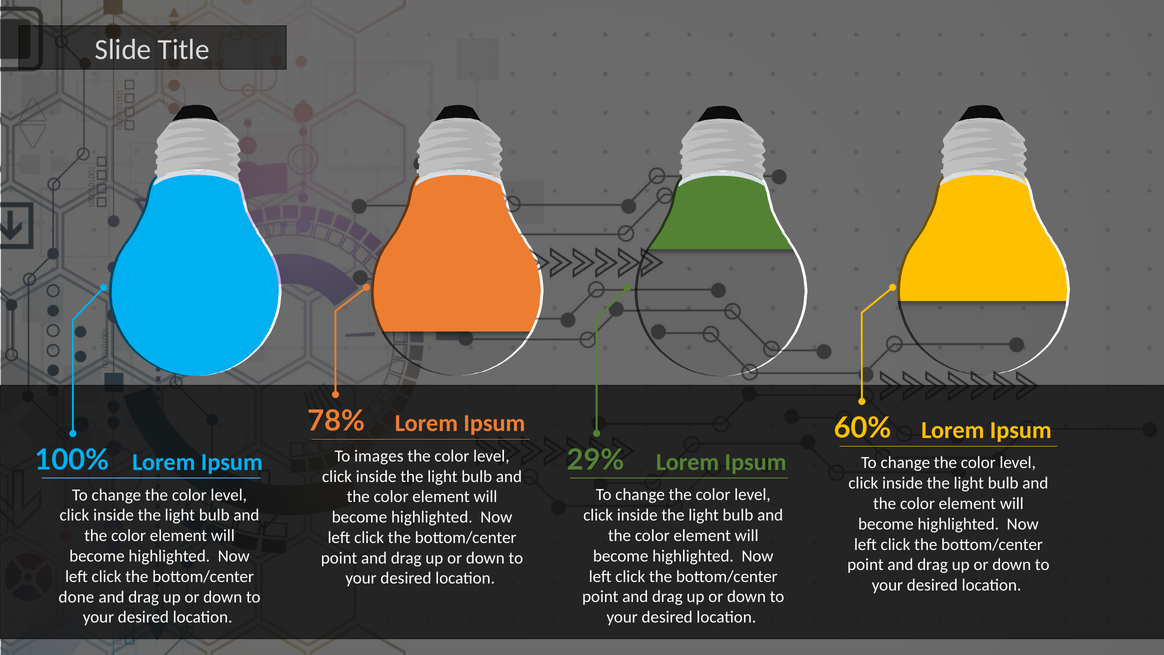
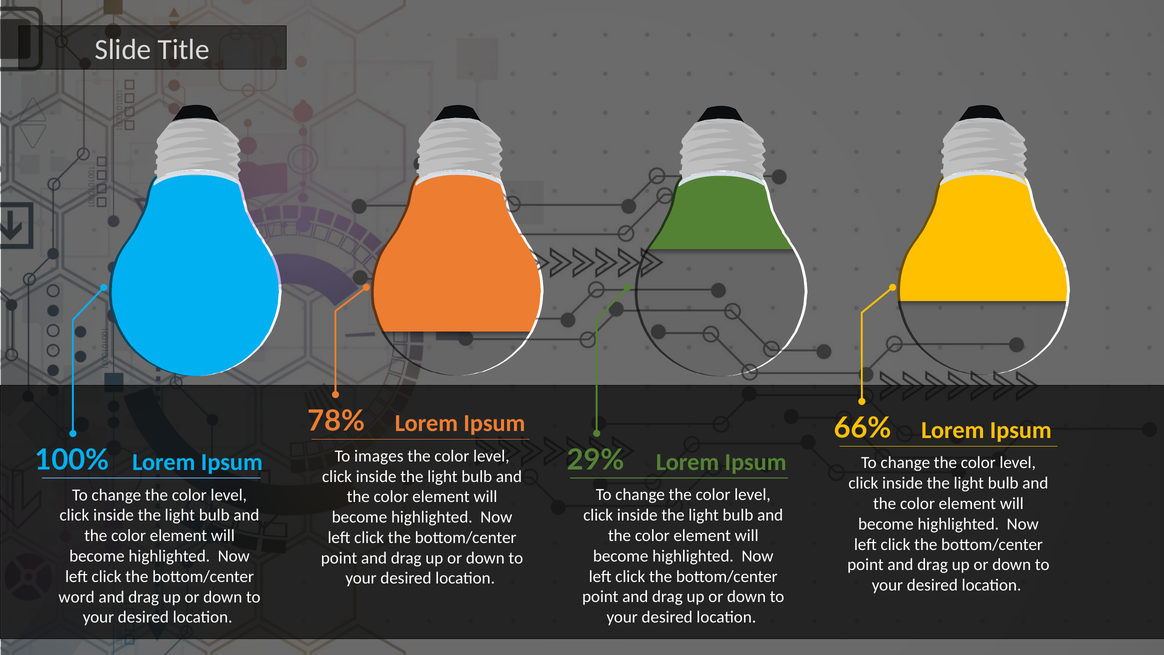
60%: 60% -> 66% (862, 428)
done: done -> word (76, 597)
